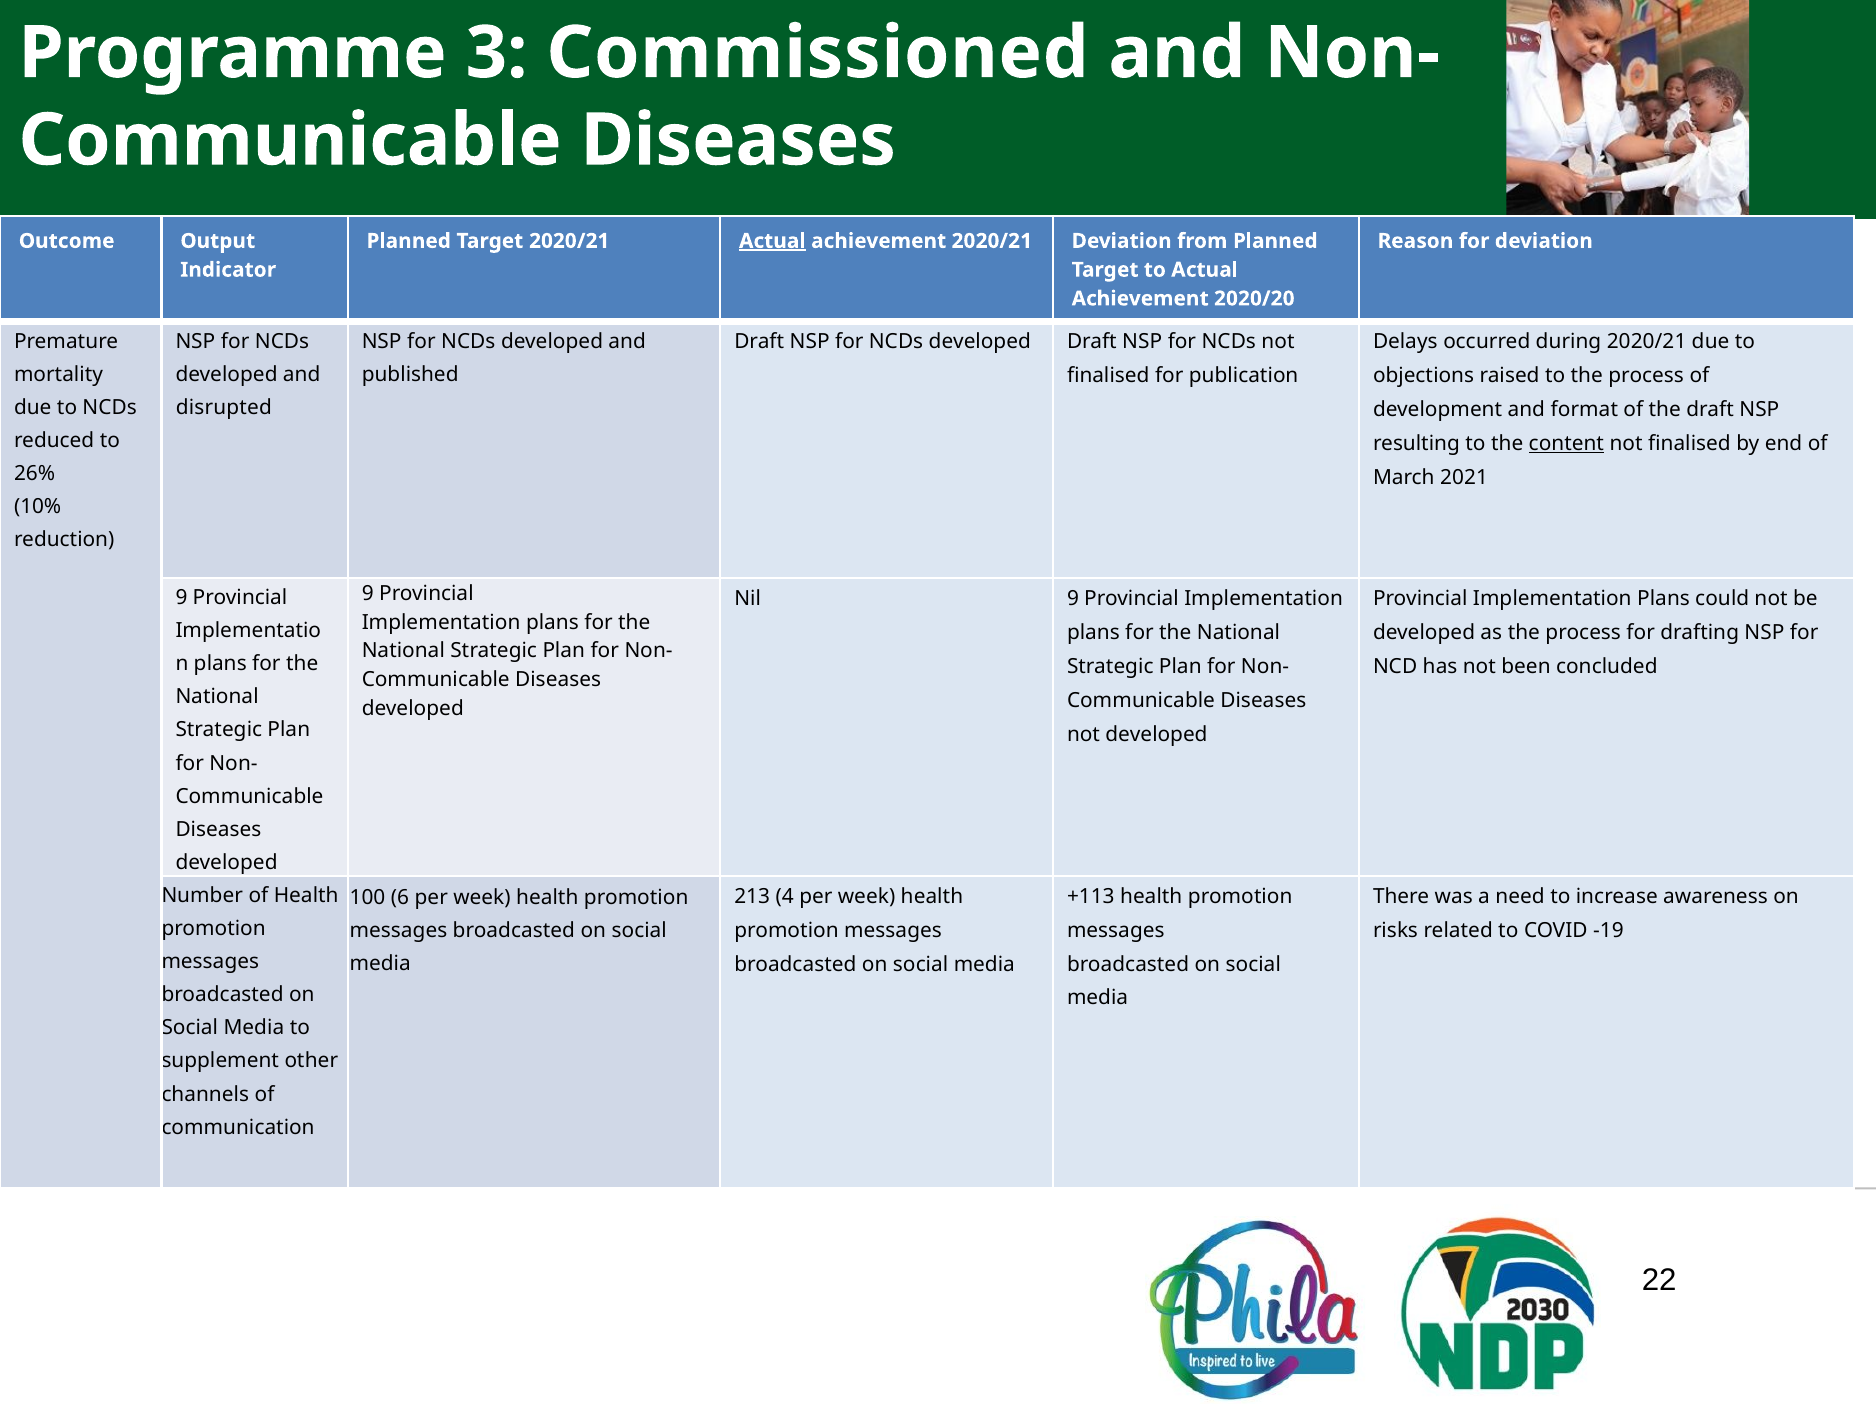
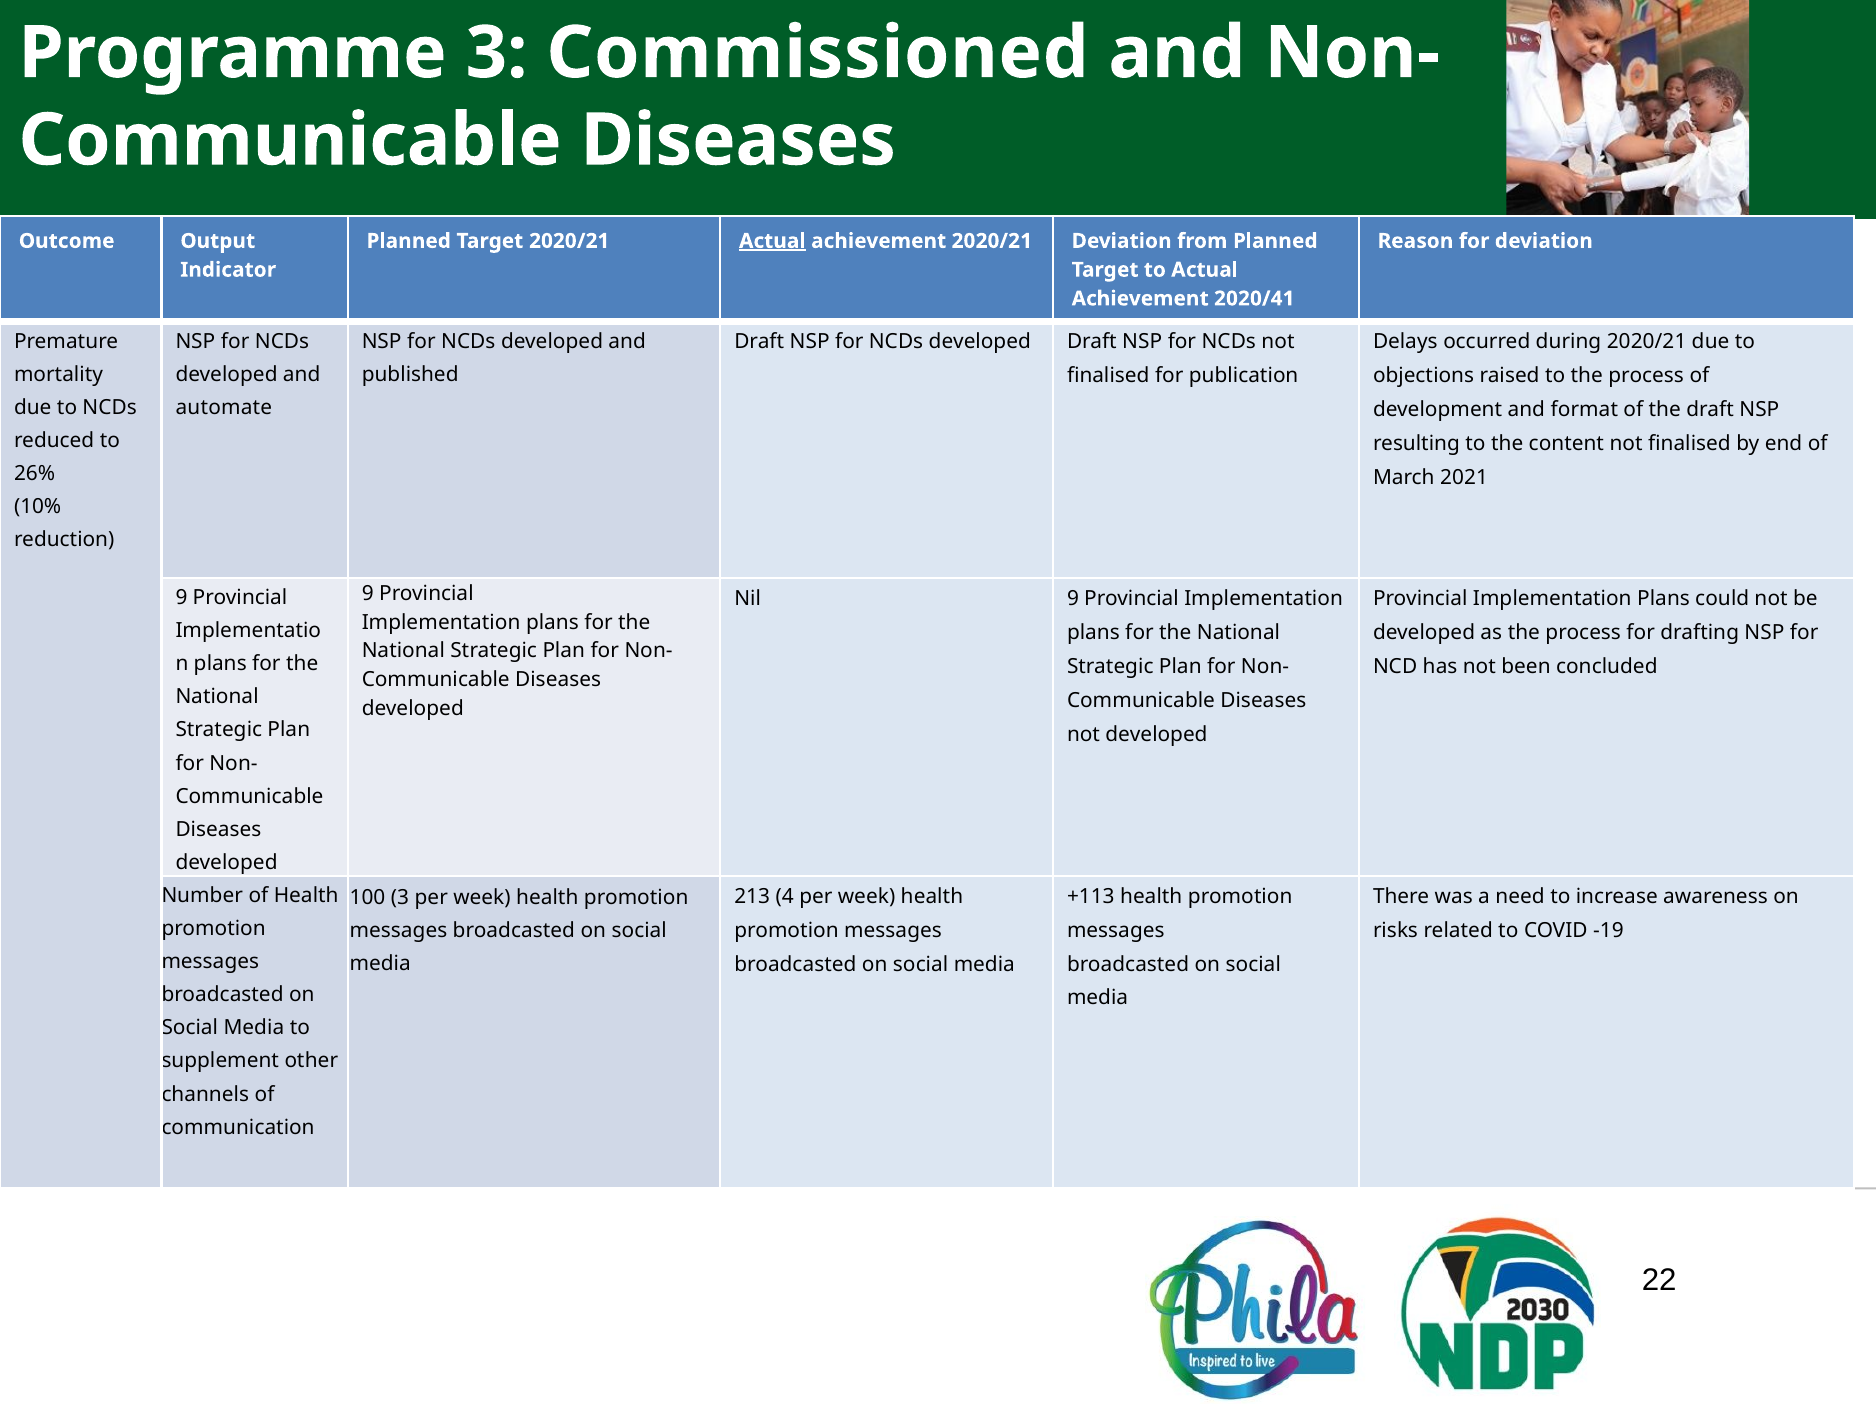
2020/20: 2020/20 -> 2020/41 (1254, 299)
disrupted: disrupted -> automate (224, 407)
content underline: present -> none (1566, 444)
100 6: 6 -> 3 (400, 898)
